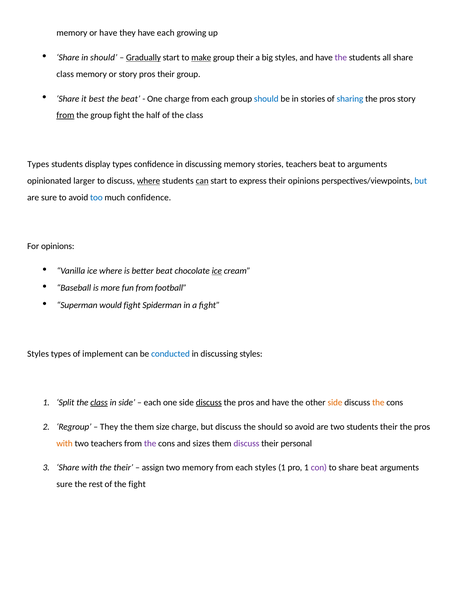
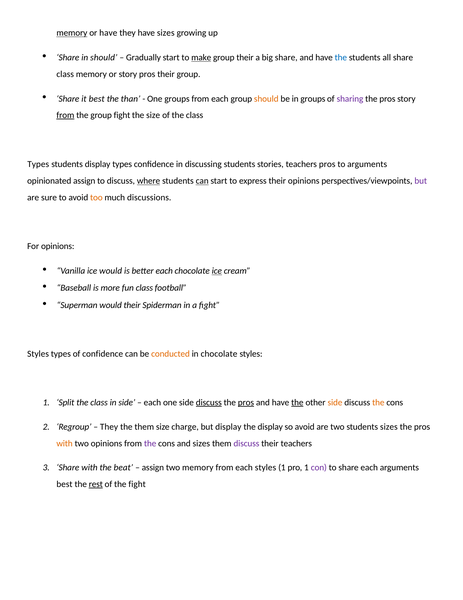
memory underline: none -> present (72, 33)
have each: each -> sizes (166, 33)
Gradually underline: present -> none (143, 57)
big styles: styles -> share (286, 57)
the colour: purple -> blue (341, 57)
the beat: beat -> than (131, 99)
One charge: charge -> groups (177, 99)
should colour: blue -> orange (266, 99)
in stories: stories -> groups (313, 99)
sharing colour: blue -> purple (350, 99)
the half: half -> size (153, 115)
discussing memory: memory -> students (240, 164)
teachers beat: beat -> pros (327, 164)
opinionated larger: larger -> assign (84, 181)
but colour: blue -> purple (421, 181)
too colour: blue -> orange (96, 197)
much confidence: confidence -> discussions (149, 197)
ice where: where -> would (111, 271)
better beat: beat -> each (164, 271)
fun from: from -> class (144, 288)
would fight: fight -> their (132, 305)
of implement: implement -> confidence (103, 353)
conducted colour: blue -> orange (170, 353)
discussing: discussing -> chocolate (219, 353)
class underline: present -> none (99, 402)
pros underline: none -> present (246, 402)
the underline: none -> present (297, 402)
but discuss: discuss -> display (228, 426)
the should: should -> display (270, 426)
students their: their -> sizes (389, 426)
two teachers: teachers -> opinions (106, 443)
their personal: personal -> teachers (296, 443)
the their: their -> beat (123, 467)
share beat: beat -> each (369, 467)
sure: sure -> best (64, 484)
rest underline: none -> present (96, 484)
